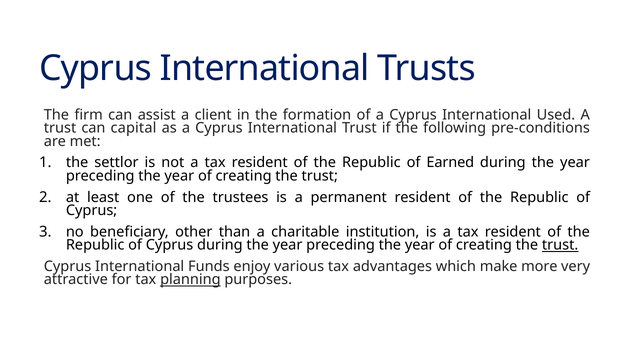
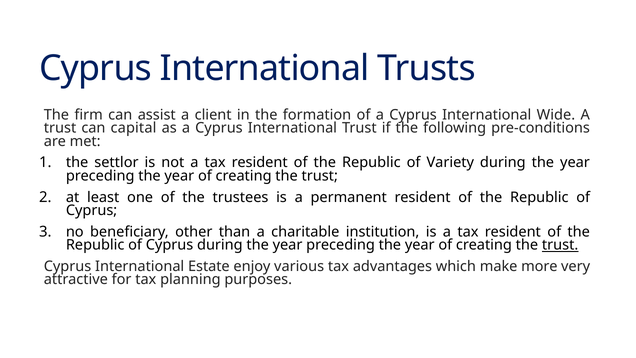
Used: Used -> Wide (556, 115)
Earned: Earned -> Variety (450, 163)
Funds: Funds -> Estate (209, 266)
planning underline: present -> none (190, 279)
